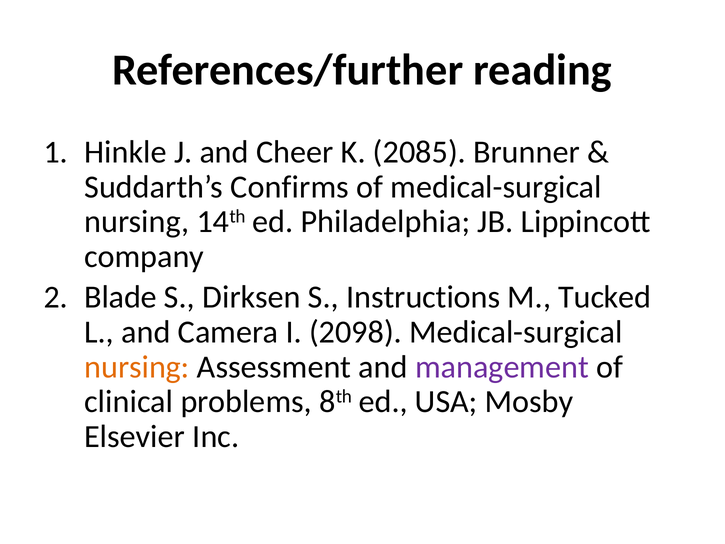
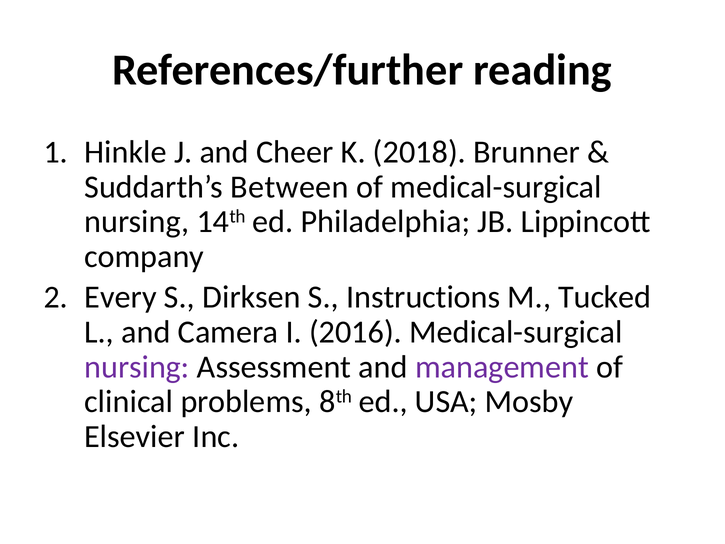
2085: 2085 -> 2018 (419, 152)
Confirms: Confirms -> Between (290, 187)
Blade: Blade -> Every (120, 297)
2098: 2098 -> 2016 (356, 332)
nursing colour: orange -> purple (137, 367)
